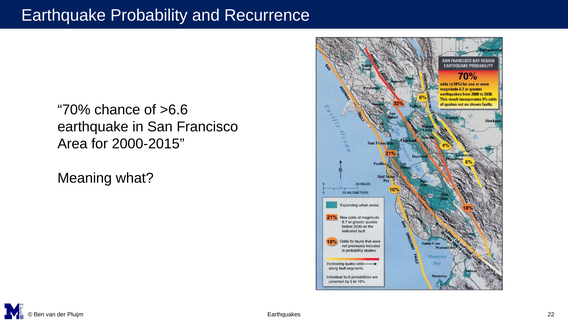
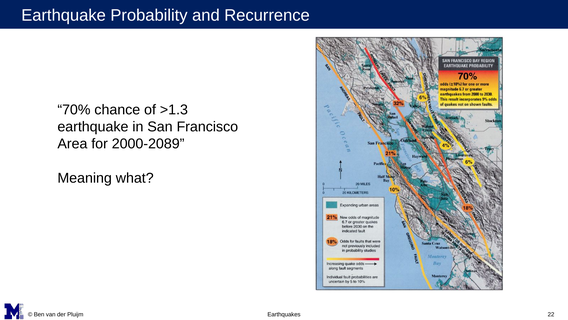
>6.6: >6.6 -> >1.3 (174, 110)
2000-2015: 2000-2015 -> 2000-2089 (148, 144)
